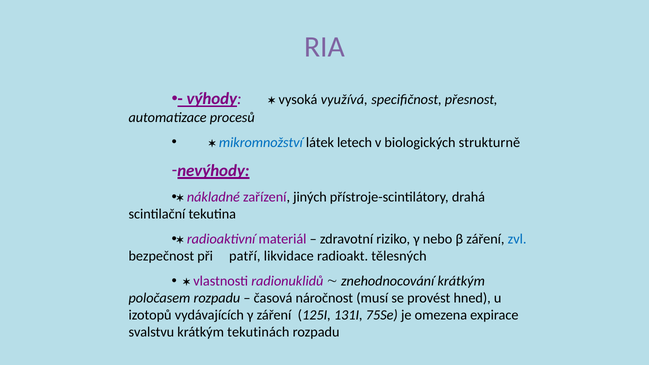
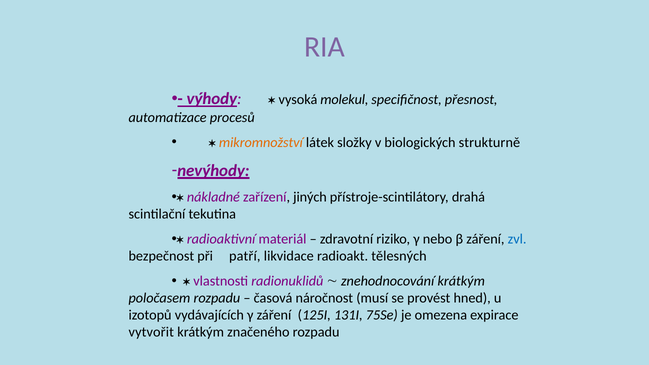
využívá: využívá -> molekul (344, 100)
mikromnožství colour: blue -> orange (261, 142)
letech: letech -> složky (354, 142)
svalstvu: svalstvu -> vytvořit (151, 332)
tekutinách: tekutinách -> značeného (258, 332)
